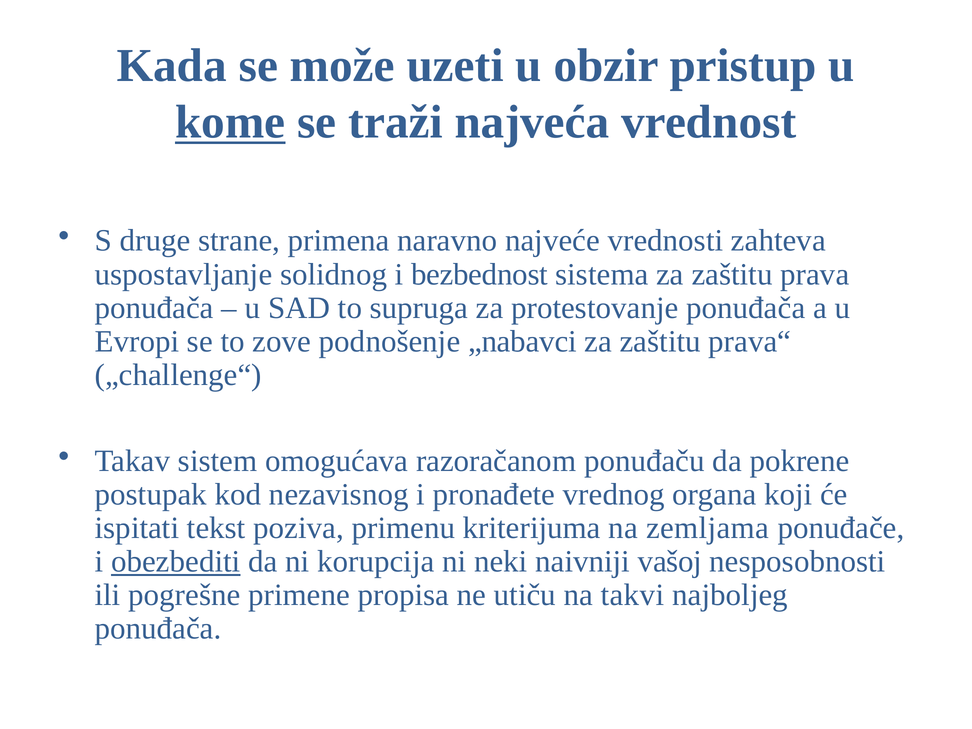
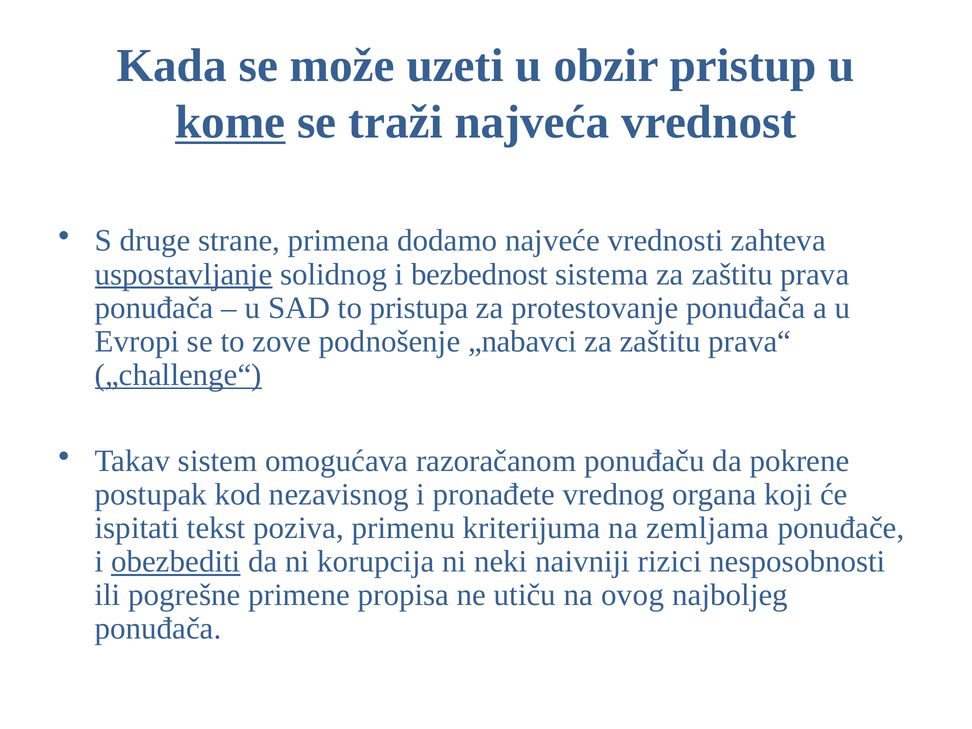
naravno: naravno -> dodamo (447, 241)
uspostavljanje underline: none -> present (184, 274)
supruga: supruga -> pristupa (419, 308)
„challenge“ underline: none -> present (178, 375)
vašoj: vašoj -> rizici (670, 562)
takvi: takvi -> ovog (633, 595)
